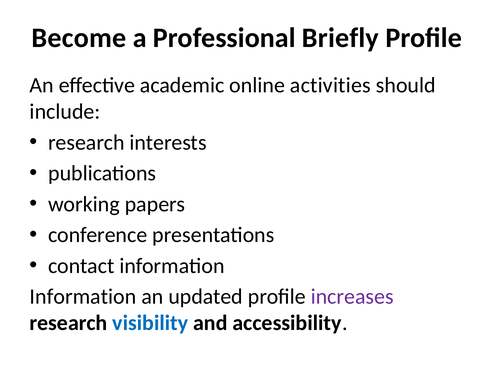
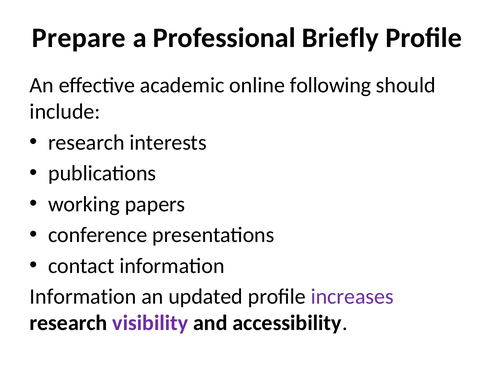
Become: Become -> Prepare (79, 38)
activities: activities -> following (331, 85)
visibility colour: blue -> purple (150, 323)
